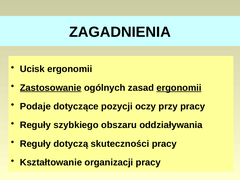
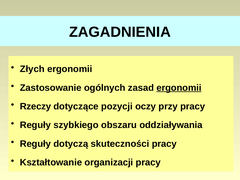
Ucisk: Ucisk -> Złych (32, 69)
Zastosowanie underline: present -> none (51, 88)
Podaje: Podaje -> Rzeczy (35, 106)
